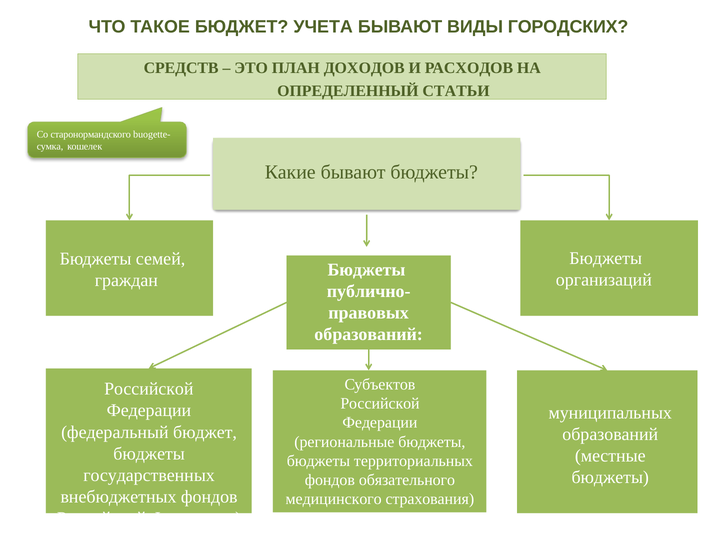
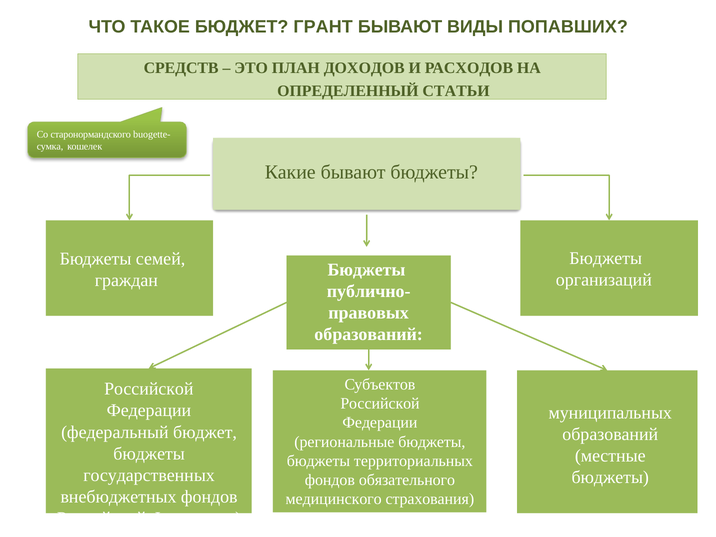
УЧЕТА: УЧЕТА -> ГРАНТ (323, 27)
ГОРОДСКИХ: ГОРОДСКИХ -> ПОПАВШИХ (568, 27)
